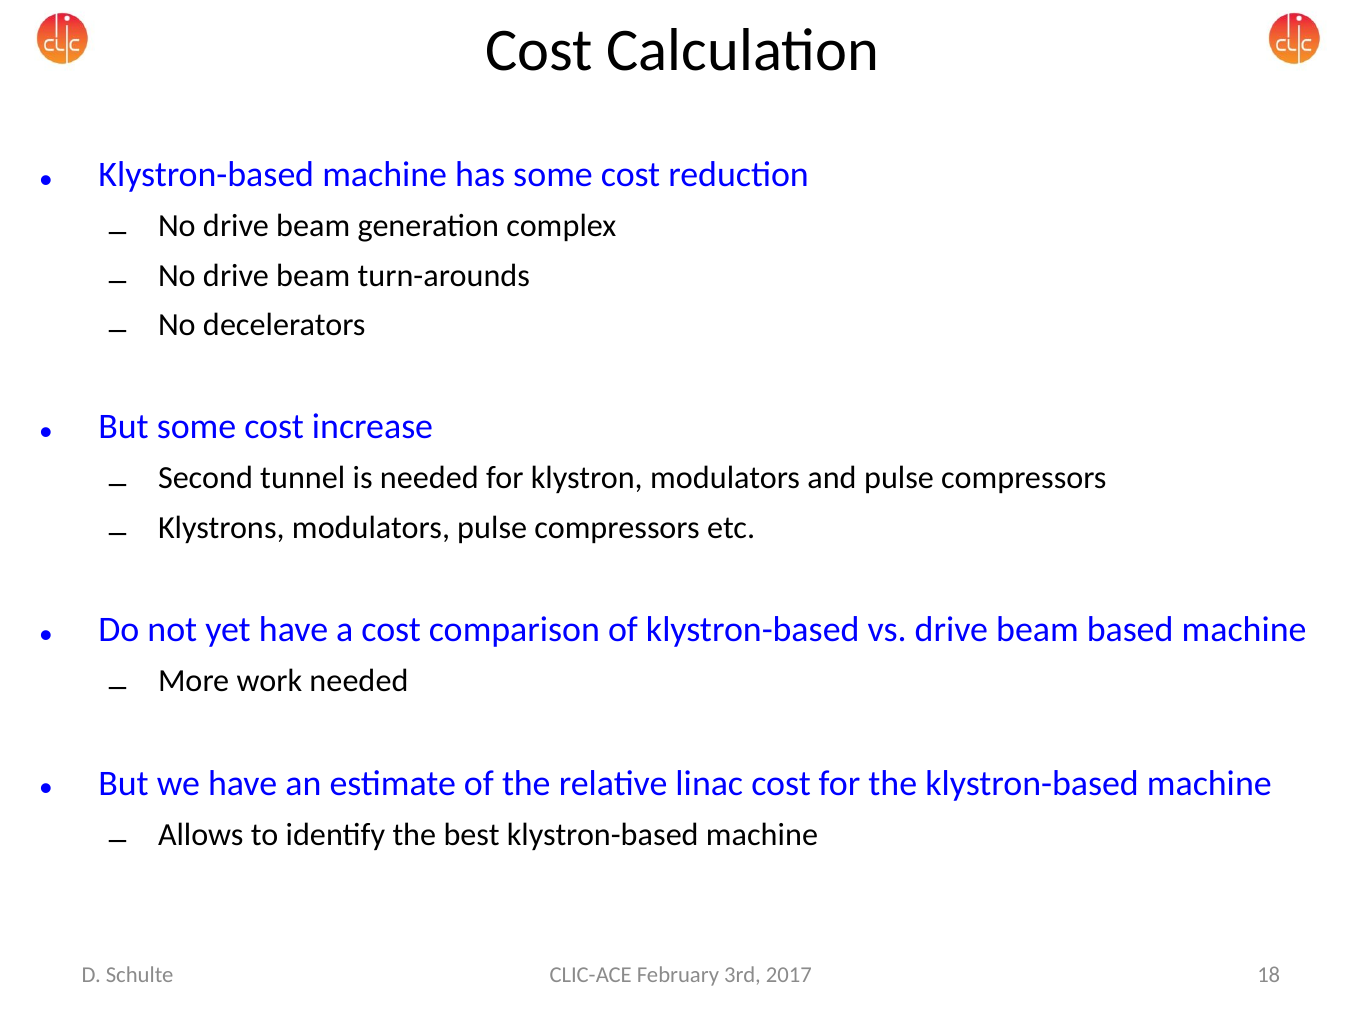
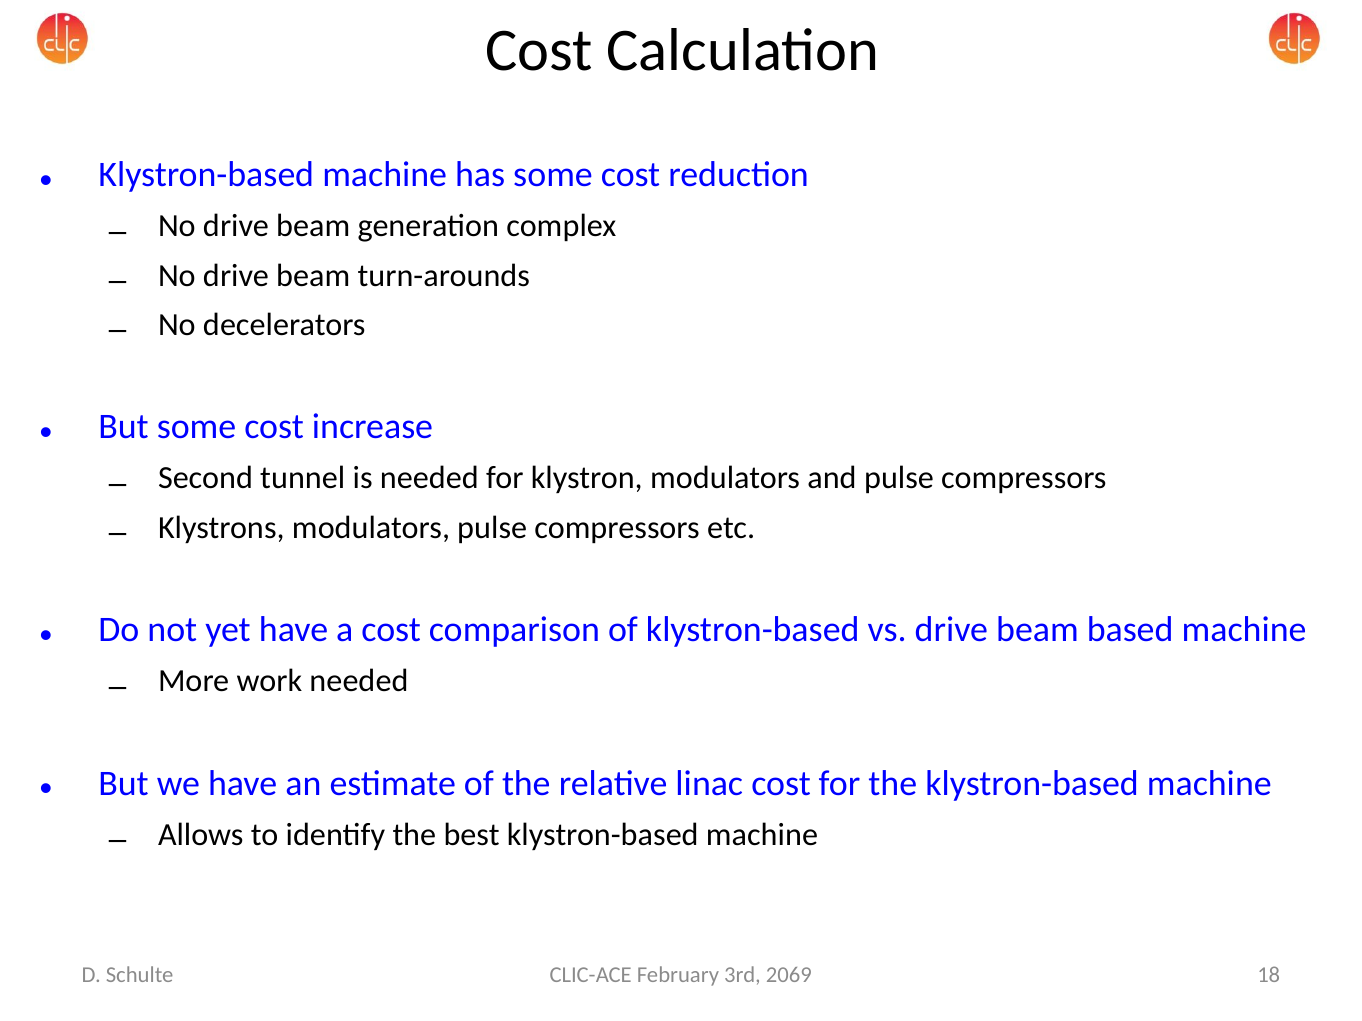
2017: 2017 -> 2069 (789, 975)
